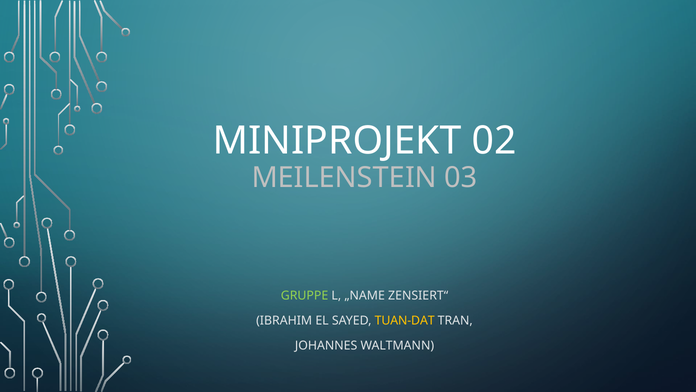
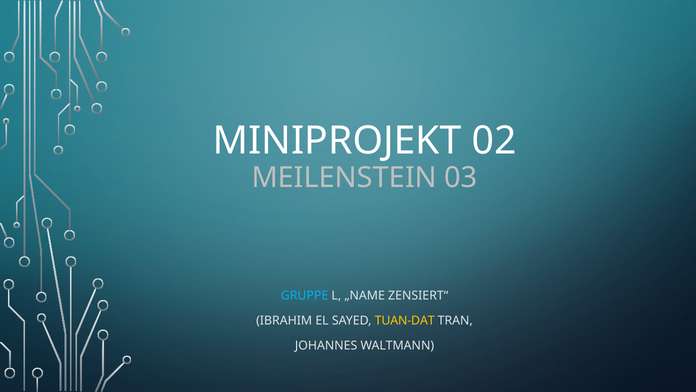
GRUPPE colour: light green -> light blue (305, 295)
